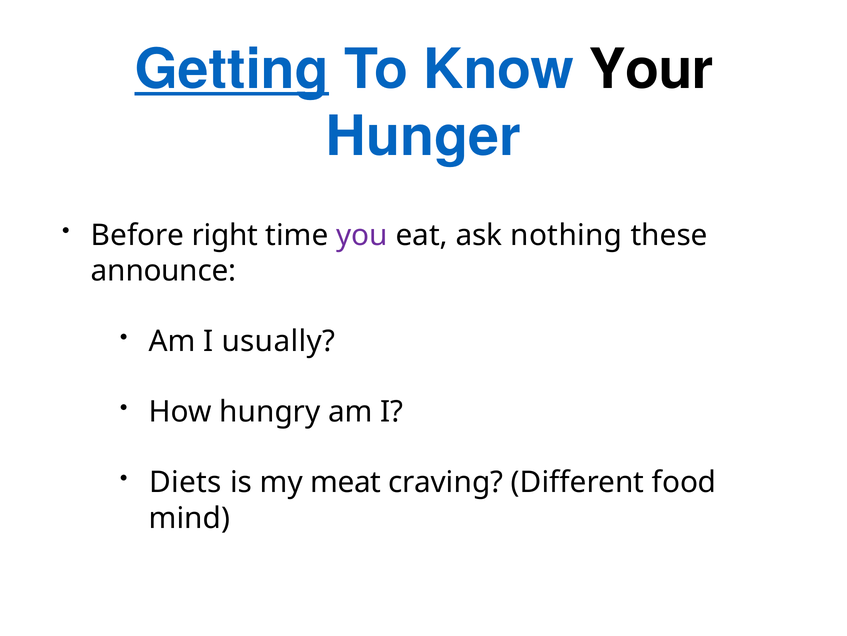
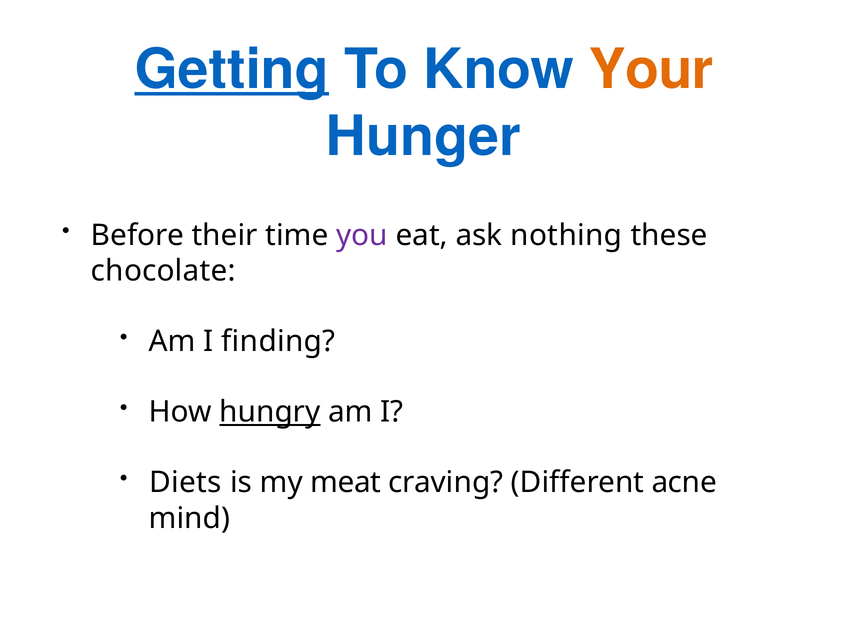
Your colour: black -> orange (651, 70)
right: right -> their (225, 235)
announce: announce -> chocolate (163, 271)
usually: usually -> finding (278, 341)
hungry underline: none -> present (270, 412)
food: food -> acne (684, 482)
